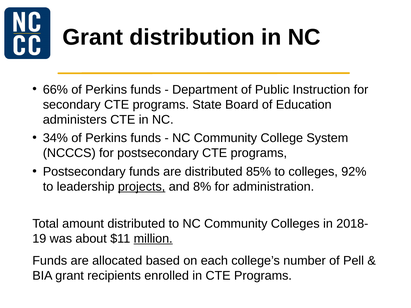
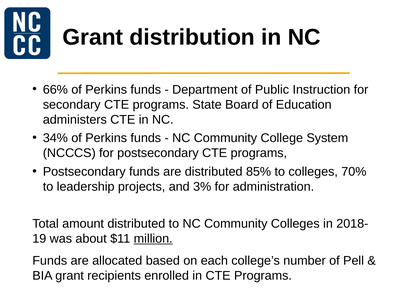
92%: 92% -> 70% (354, 172)
projects underline: present -> none (142, 187)
8%: 8% -> 3% (202, 187)
